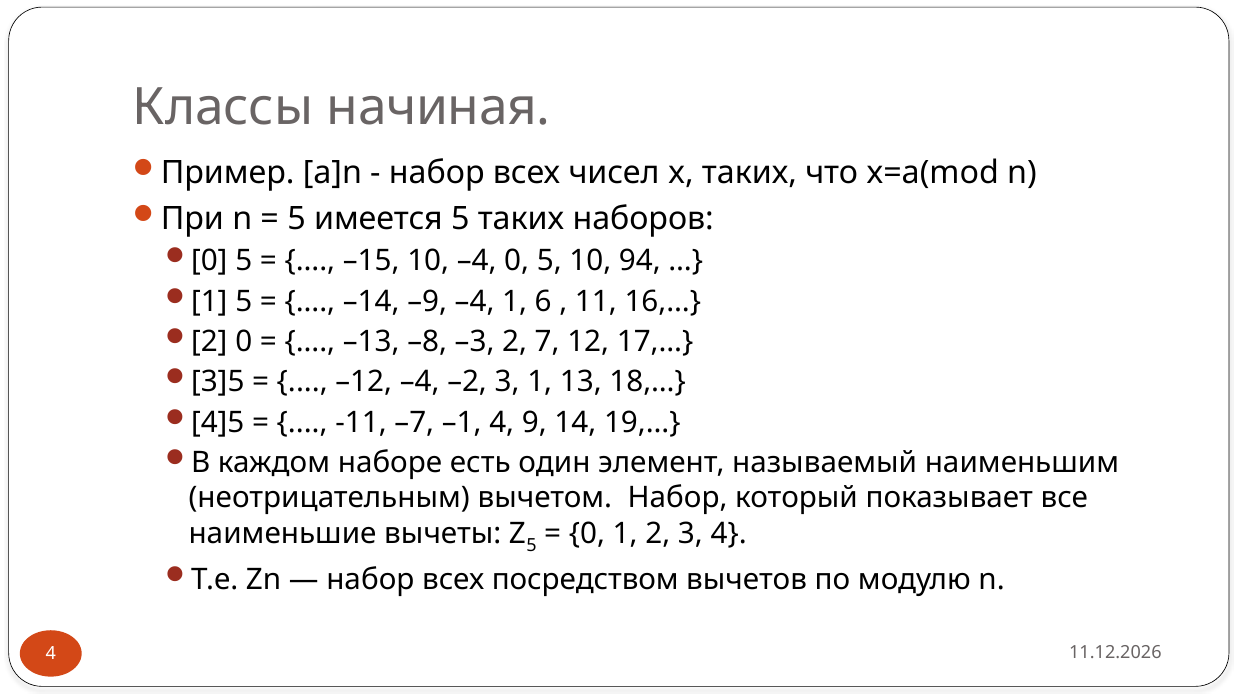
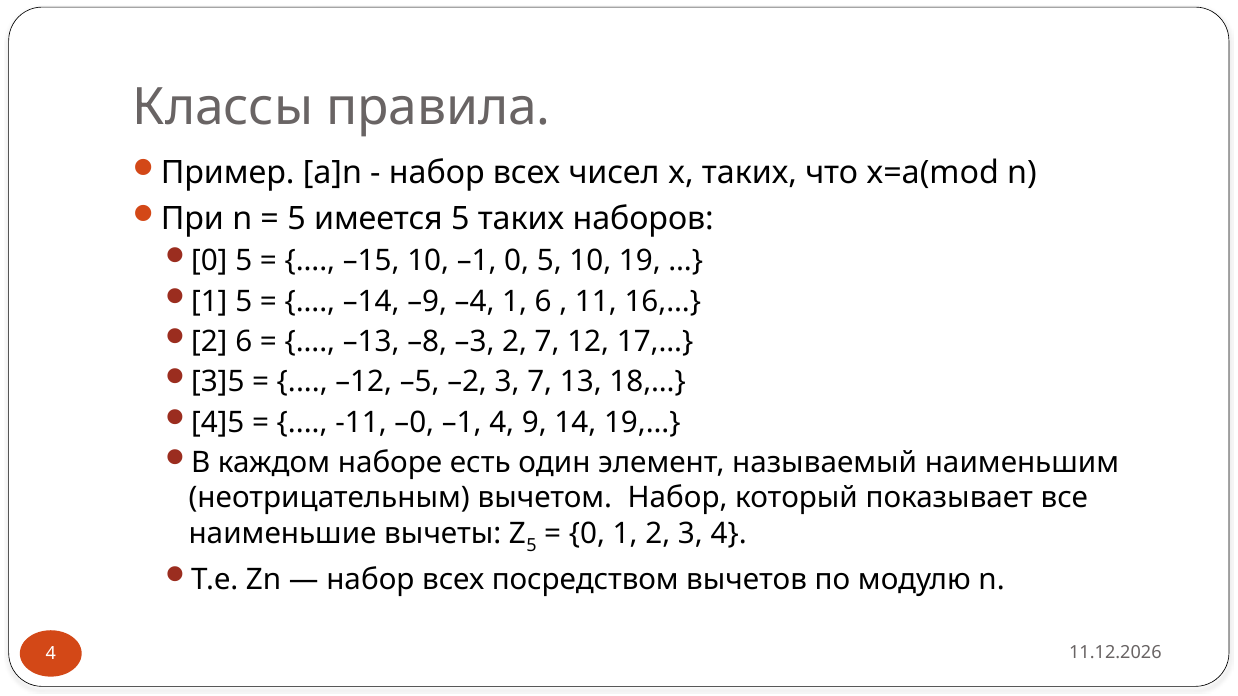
начиная: начиная -> правила (439, 107)
10 –4: –4 -> –1 (477, 261)
94: 94 -> 19 (640, 261)
2 0: 0 -> 6 (244, 342)
–12 –4: –4 -> –5 (420, 382)
3 1: 1 -> 7 (540, 382)
–7: –7 -> –0 (414, 423)
